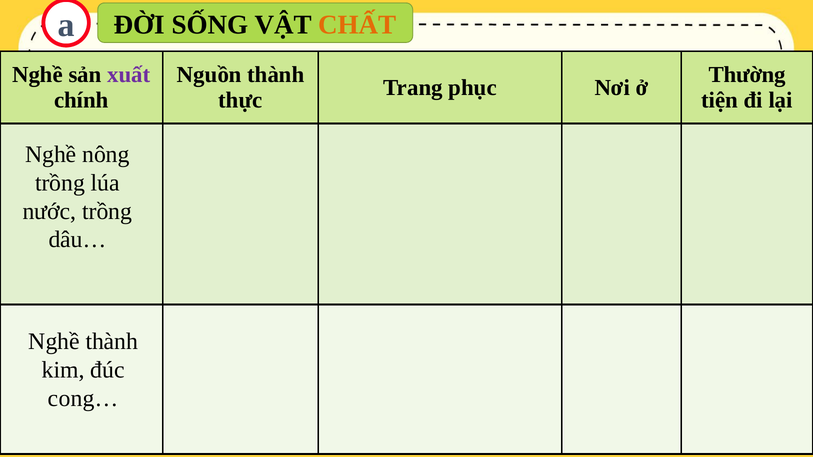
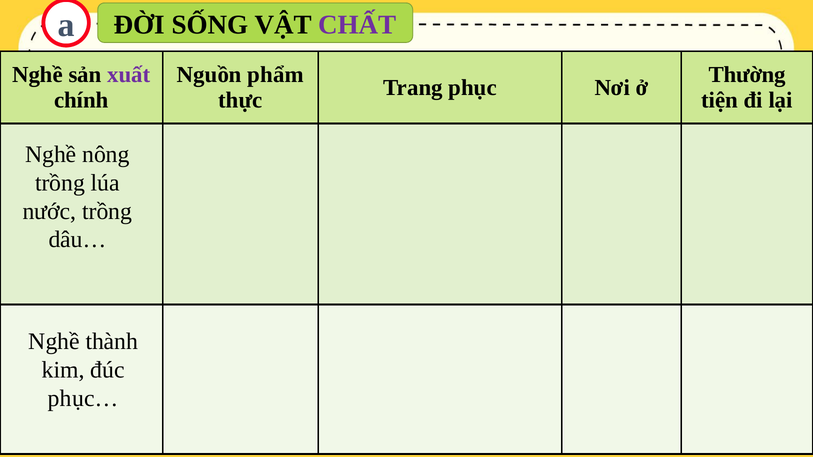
CHẤT colour: orange -> purple (357, 25)
Nguồn thành: thành -> phẩm (276, 75)
cong…: cong… -> phục… (83, 399)
